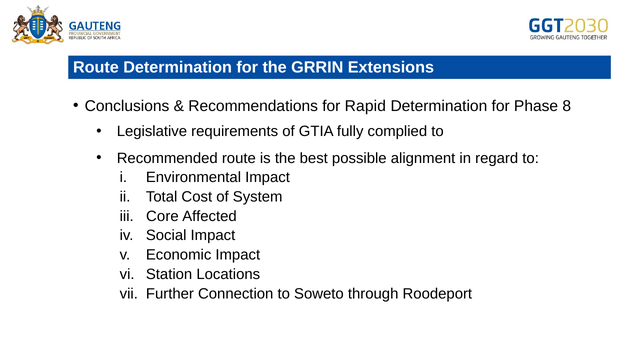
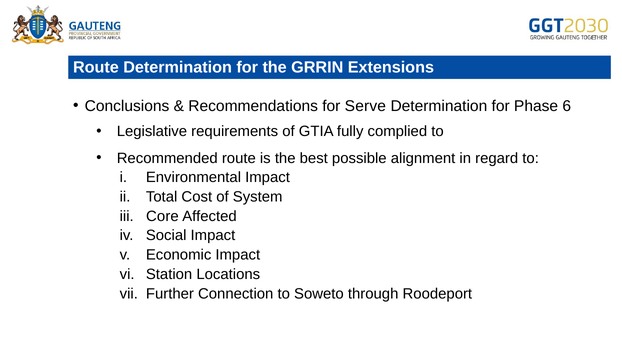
Rapid: Rapid -> Serve (365, 106)
8: 8 -> 6 (567, 106)
